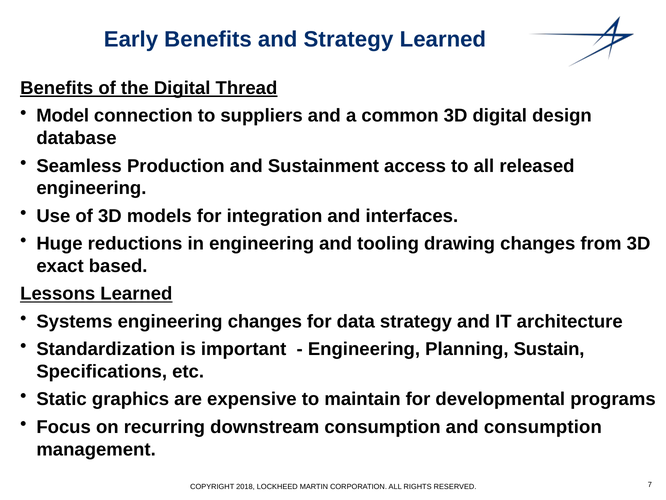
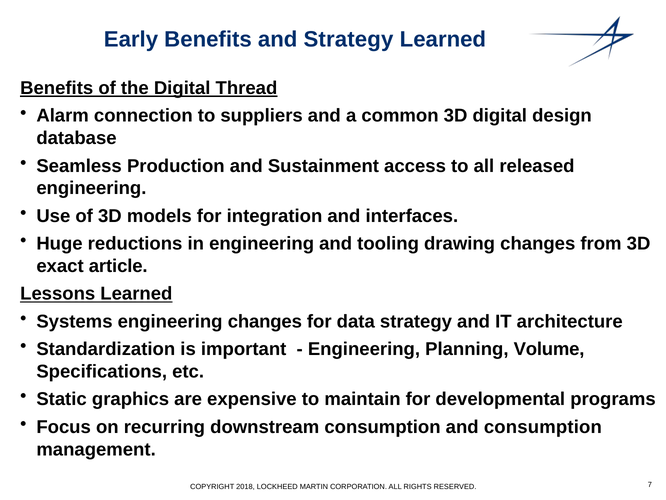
Model: Model -> Alarm (63, 116)
based: based -> article (118, 266)
Sustain: Sustain -> Volume (549, 349)
